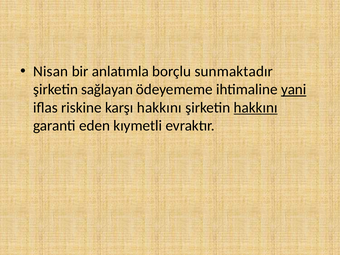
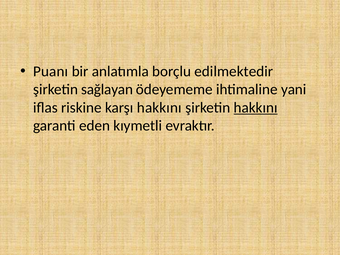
Nisan: Nisan -> Puanı (51, 71)
sunmaktadır: sunmaktadır -> edilmektedir (234, 71)
yani underline: present -> none (294, 89)
